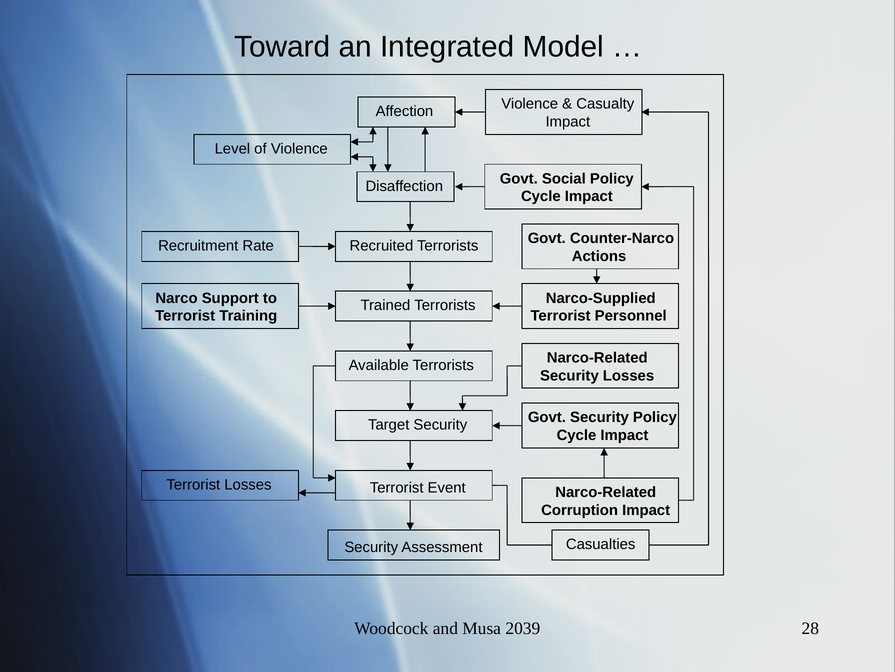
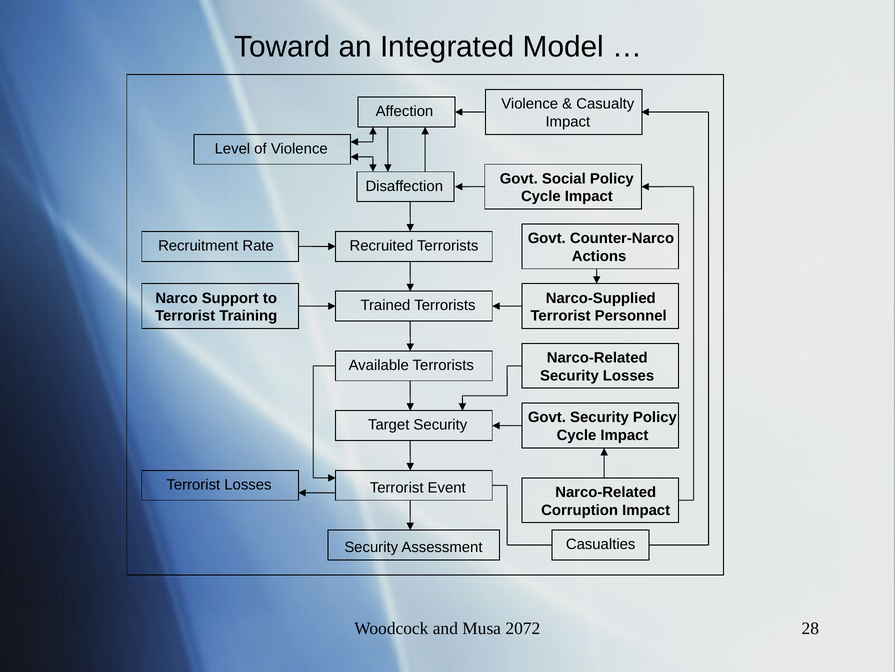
2039: 2039 -> 2072 (523, 628)
